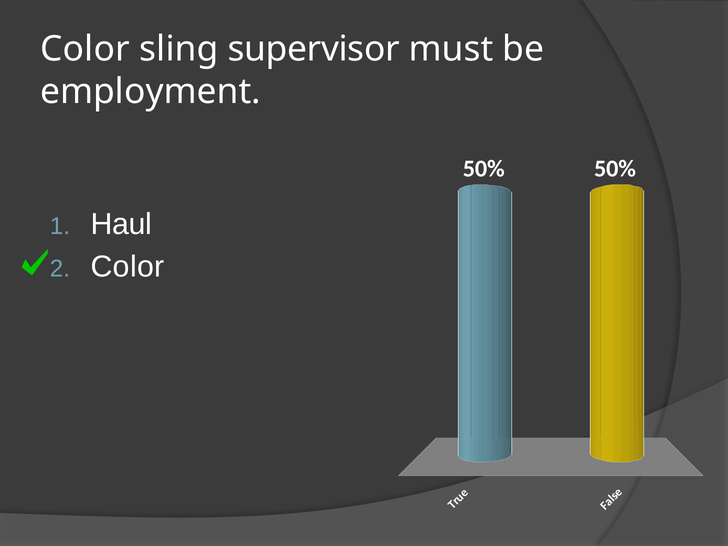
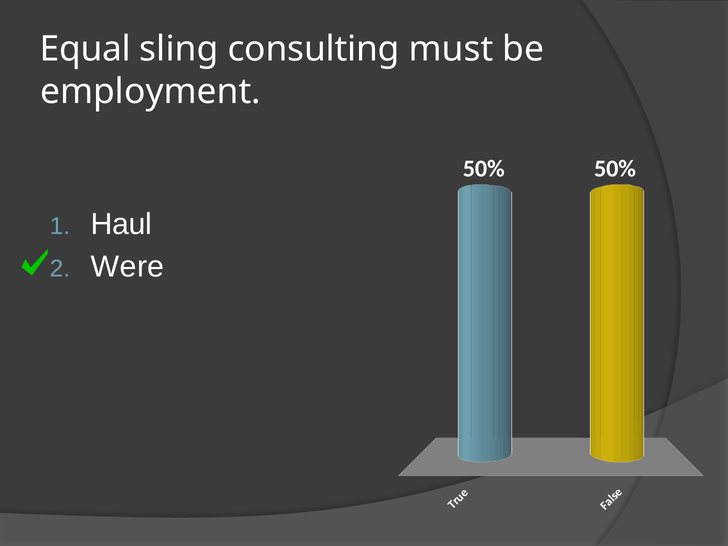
Color: Color -> Equal (85, 49)
supervisor: supervisor -> consulting (314, 49)
Color: Color -> Were (128, 267)
